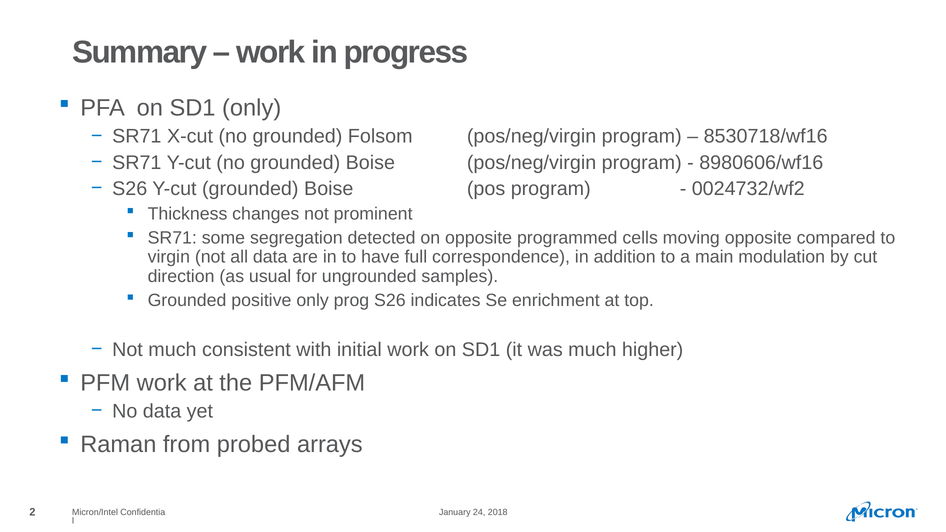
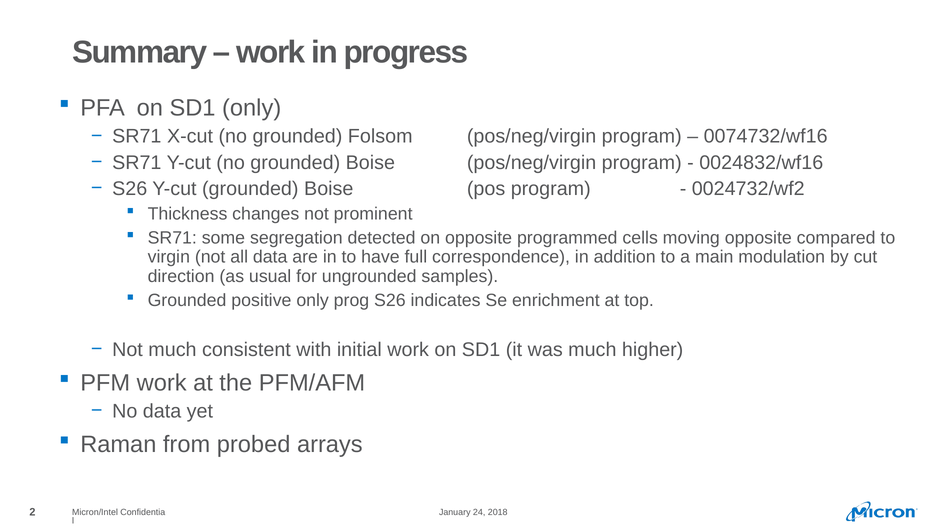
8530718/wf16: 8530718/wf16 -> 0074732/wf16 (766, 136)
8980606/wf16: 8980606/wf16 -> 0024832/wf16 (761, 163)
